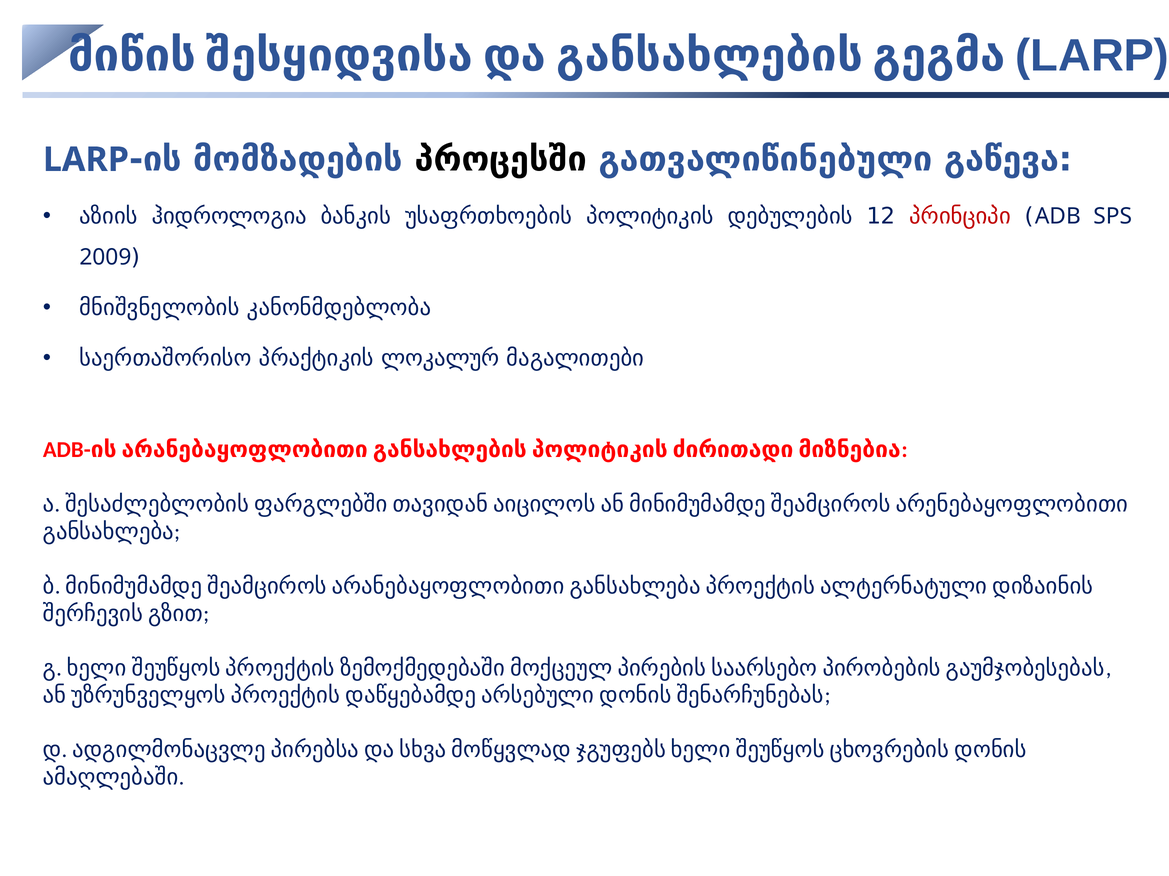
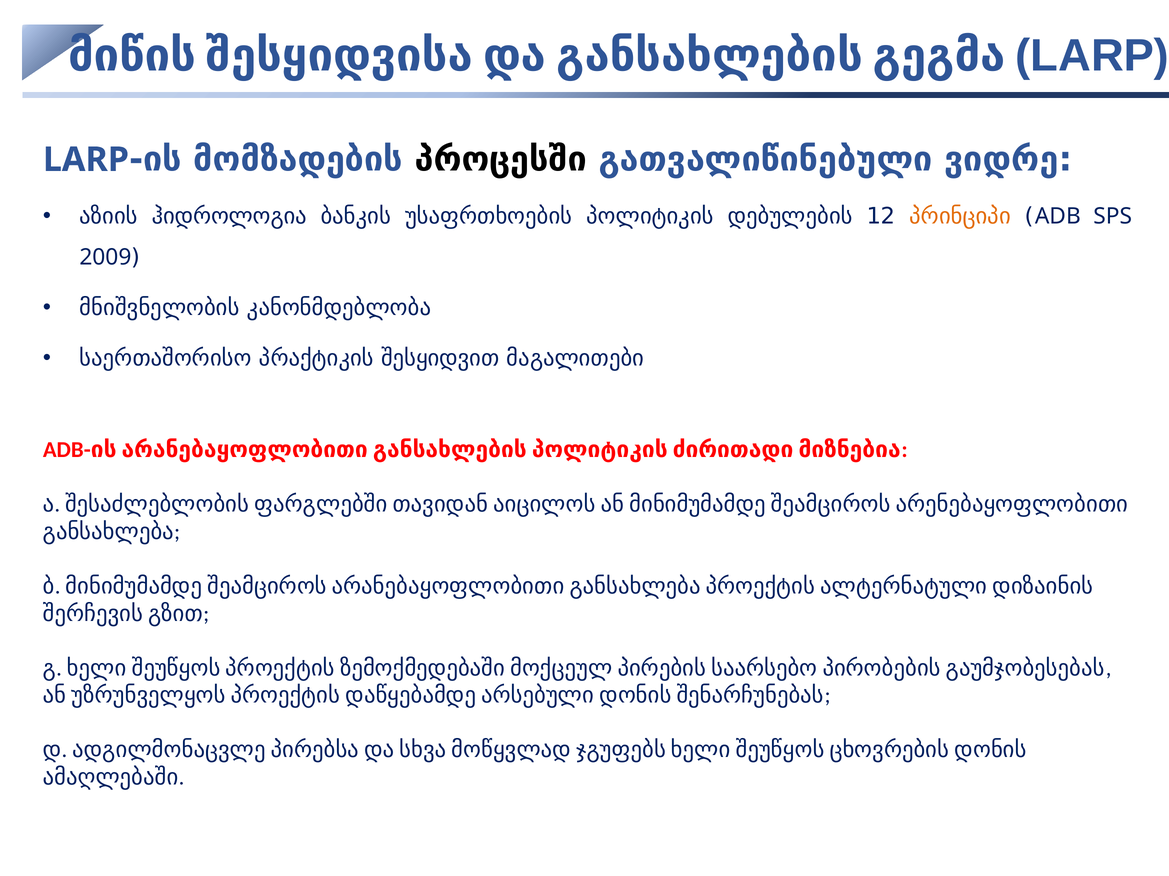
გაწევა: გაწევა -> ვიდრე (1008, 160)
პრინციპი colour: red -> orange (960, 216)
ლოკალურ: ლოკალურ -> შესყიდვით (440, 359)
